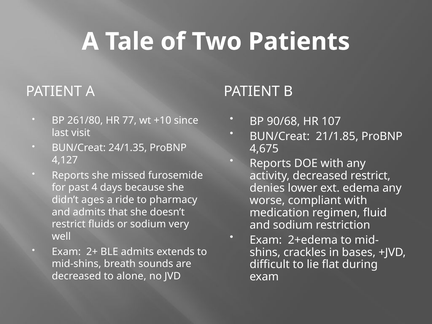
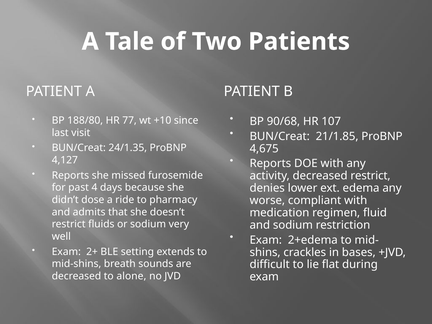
261/80: 261/80 -> 188/80 (85, 121)
ages: ages -> dose (93, 200)
BLE admits: admits -> setting (137, 252)
